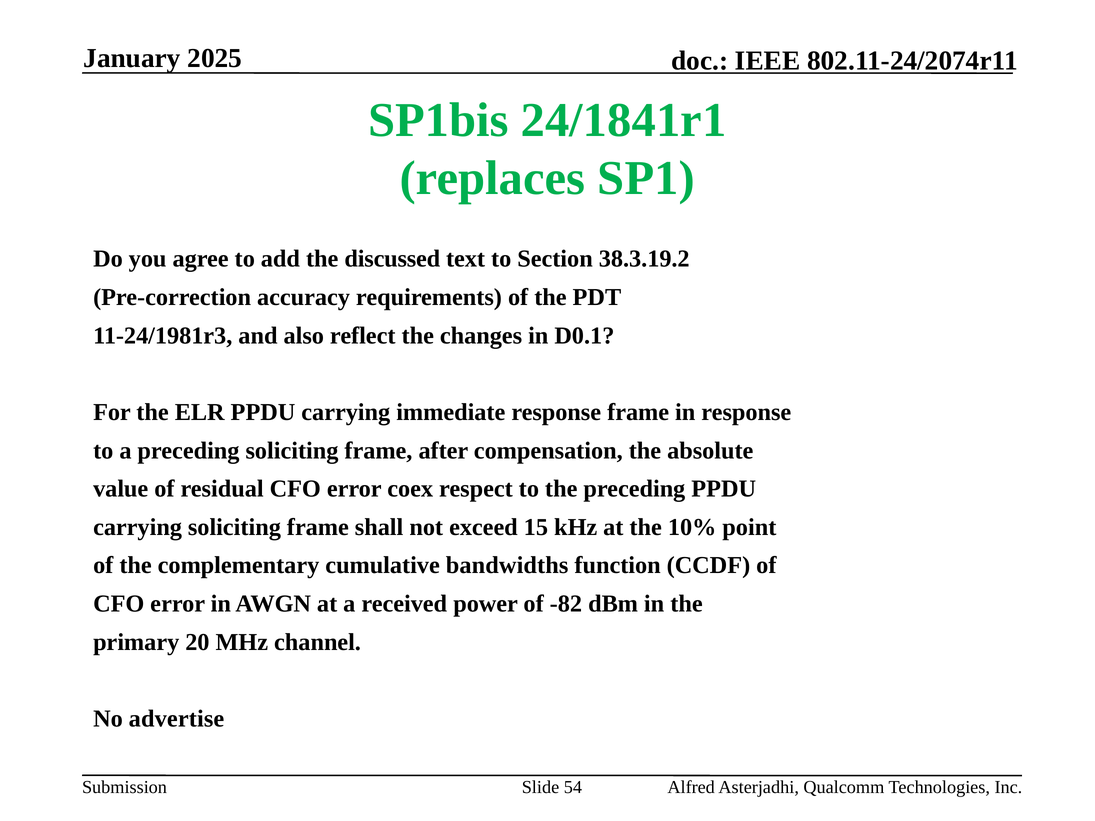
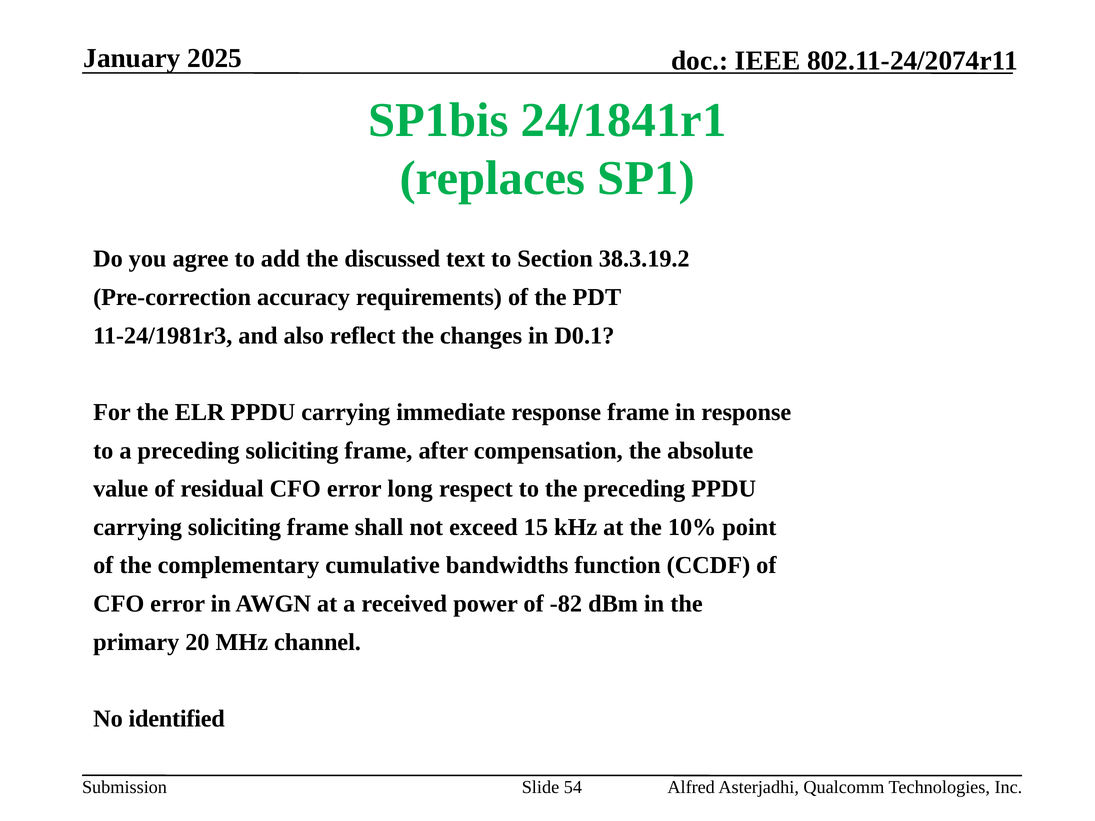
coex: coex -> long (410, 489)
advertise: advertise -> identified (177, 719)
